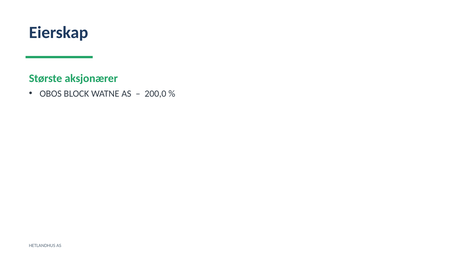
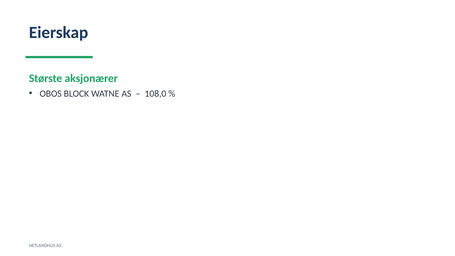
200,0: 200,0 -> 108,0 (155, 94)
